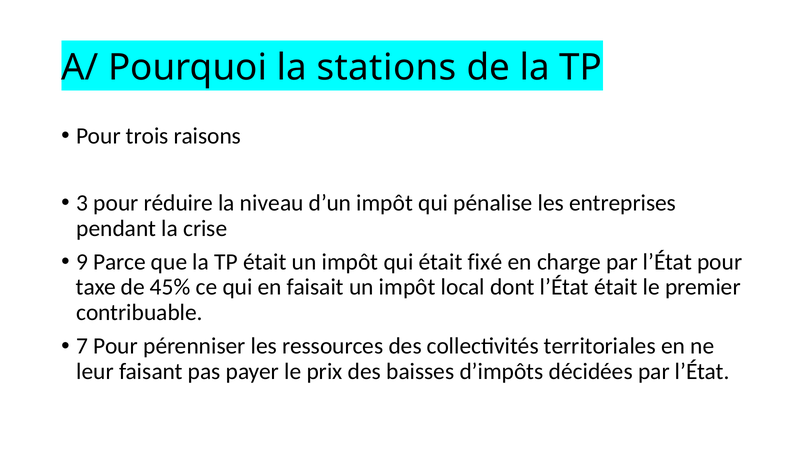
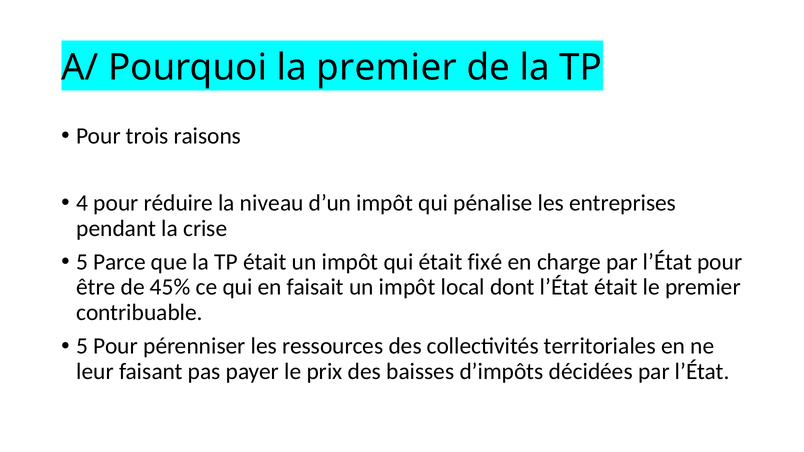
la stations: stations -> premier (387, 68)
3: 3 -> 4 (82, 203)
9: 9 -> 5 (82, 262)
taxe: taxe -> être (96, 287)
7: 7 -> 5 (82, 346)
